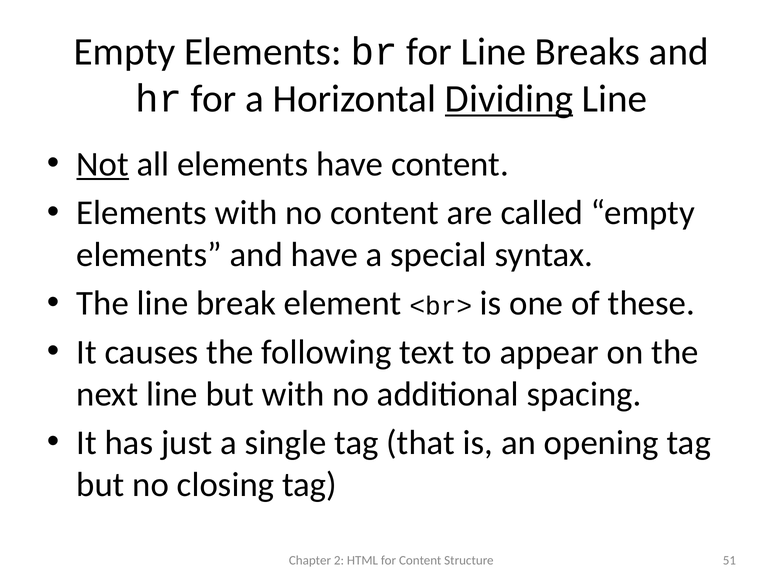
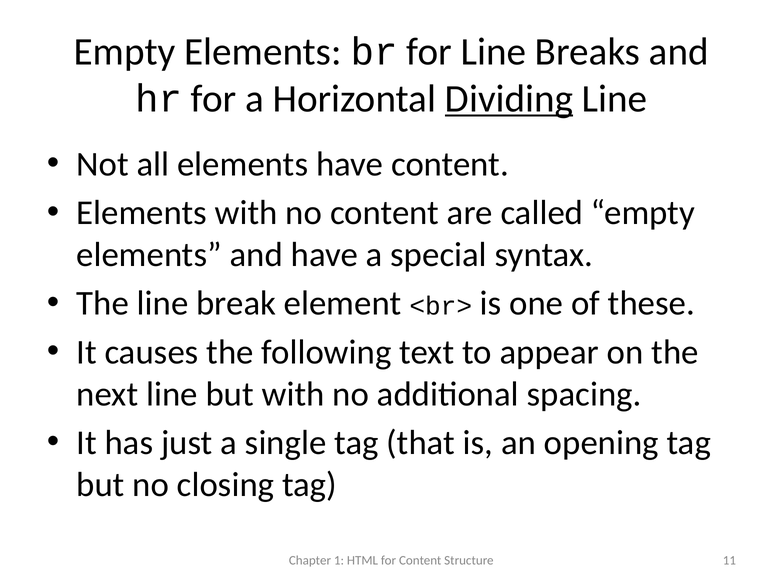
Not underline: present -> none (103, 164)
2: 2 -> 1 (339, 561)
51: 51 -> 11 (729, 561)
